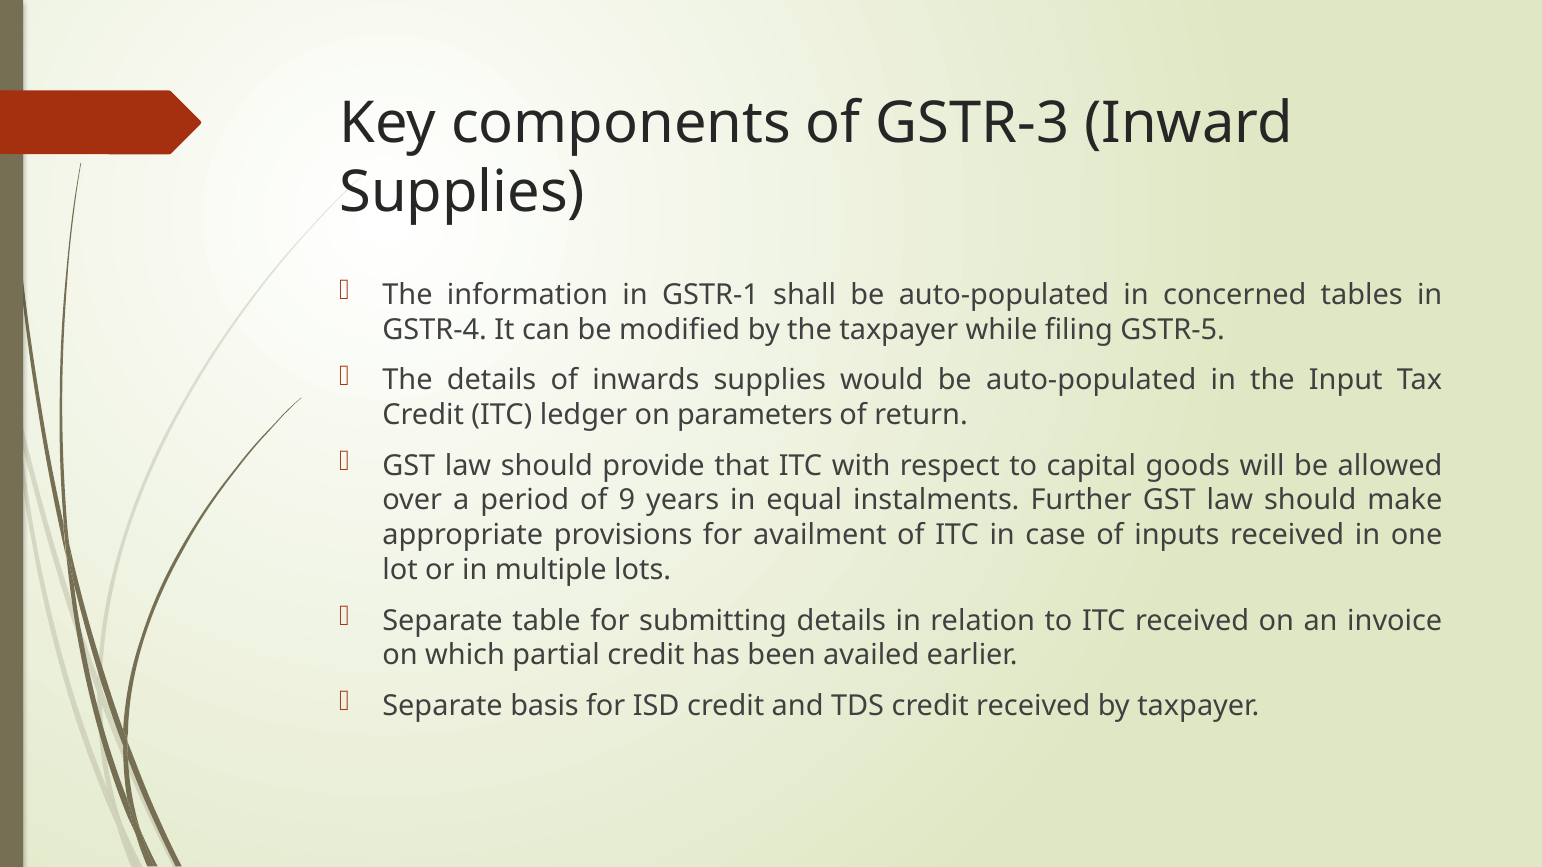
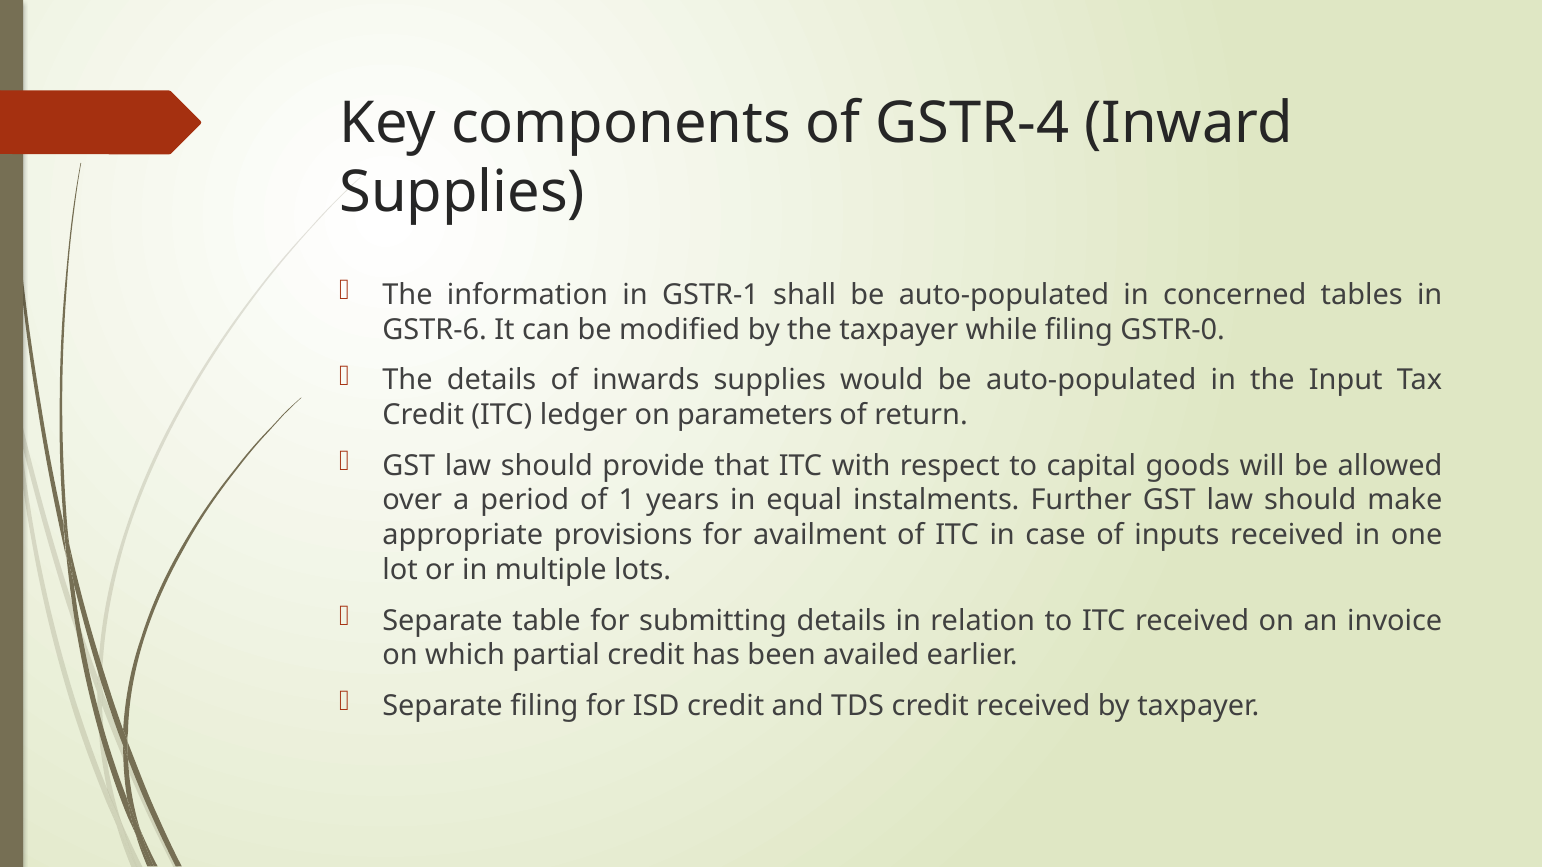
GSTR-3: GSTR-3 -> GSTR-4 (973, 123)
GSTR-4: GSTR-4 -> GSTR-6 (435, 330)
GSTR-5: GSTR-5 -> GSTR-0 (1173, 330)
9: 9 -> 1 (627, 501)
Separate basis: basis -> filing (544, 706)
